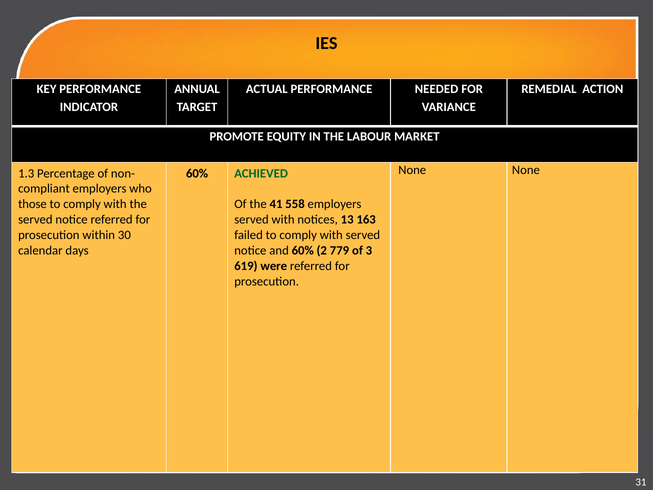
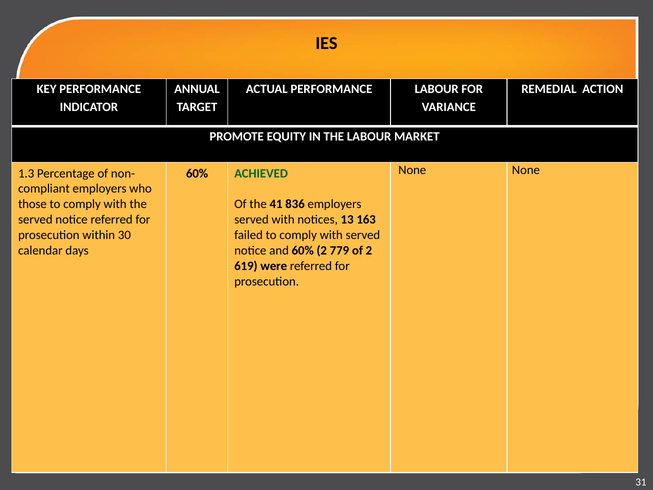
PERFORMANCE NEEDED: NEEDED -> LABOUR (437, 89)
558: 558 -> 836 (295, 204)
of 3: 3 -> 2 (369, 251)
